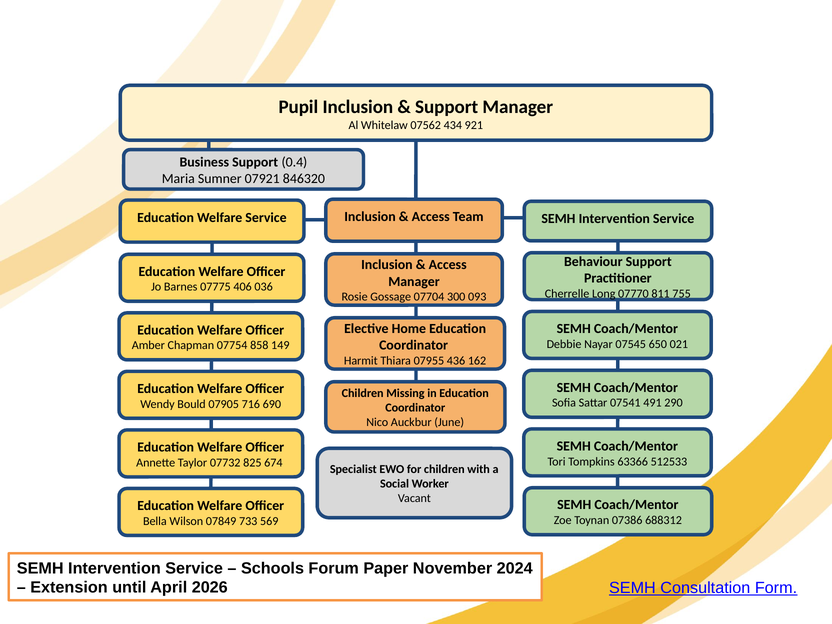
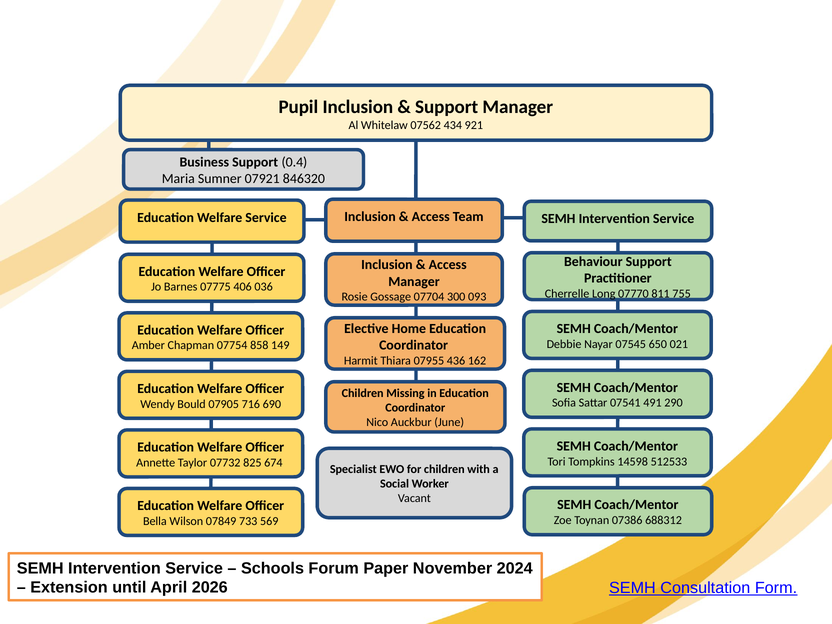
63366: 63366 -> 14598 (633, 462)
